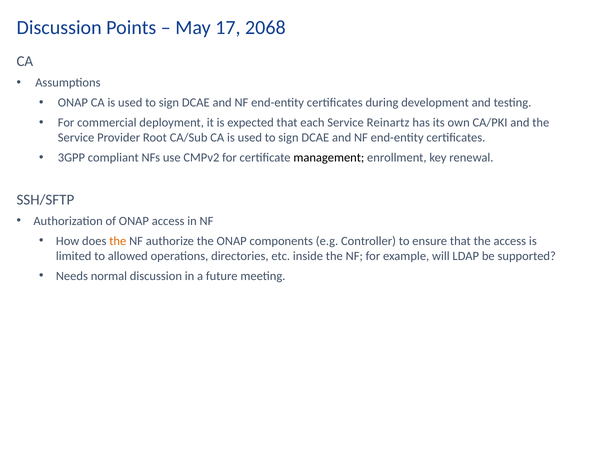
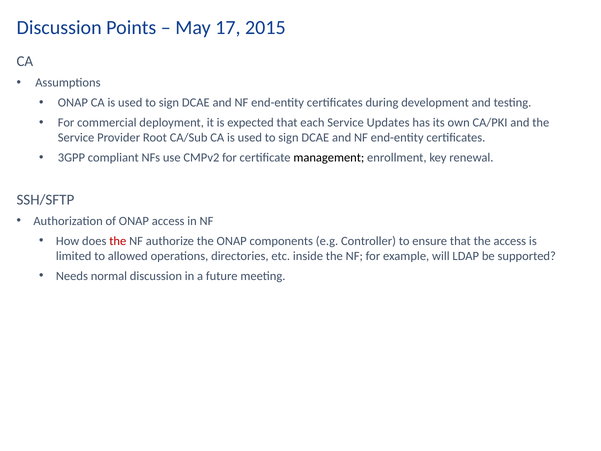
2068: 2068 -> 2015 (265, 27)
Reinartz: Reinartz -> Updates (388, 123)
the colour: orange -> red (118, 241)
